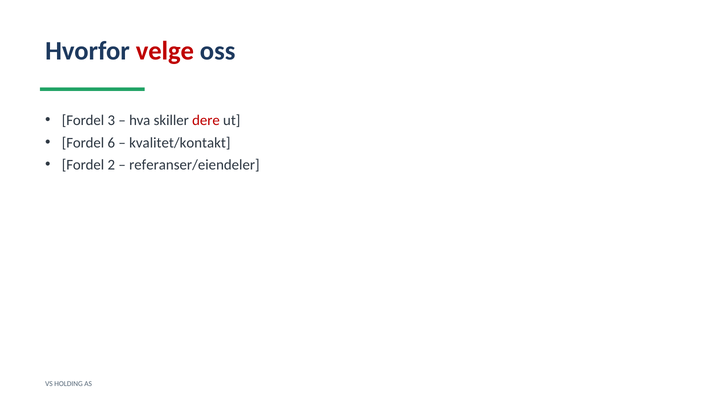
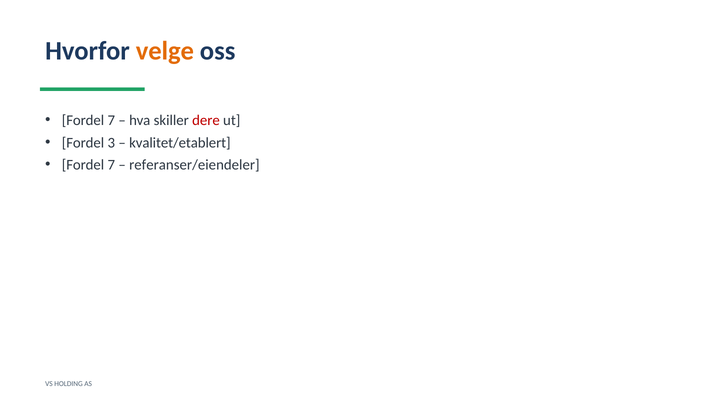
velge colour: red -> orange (165, 51)
3: 3 -> 7 (111, 120)
6: 6 -> 3 (111, 142)
kvalitet/kontakt: kvalitet/kontakt -> kvalitet/etablert (180, 142)
2: 2 -> 7 (111, 165)
